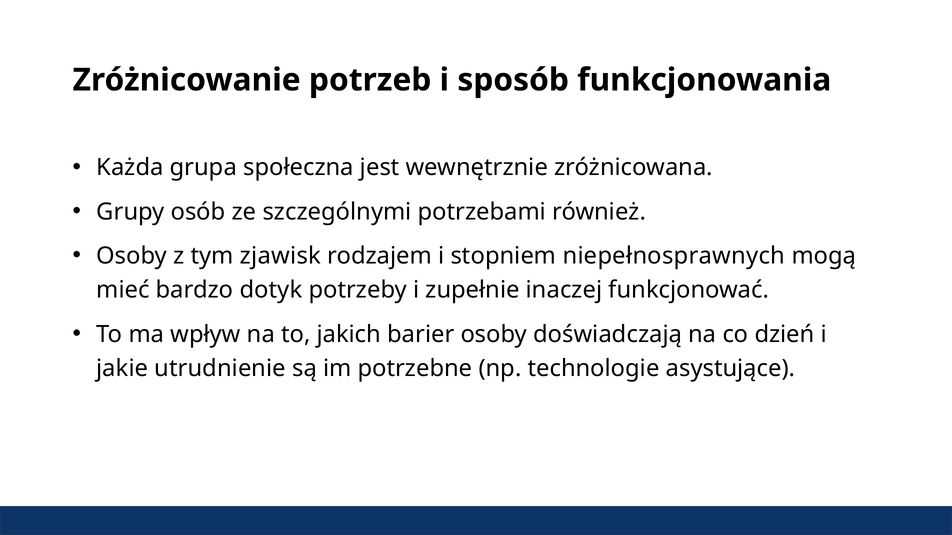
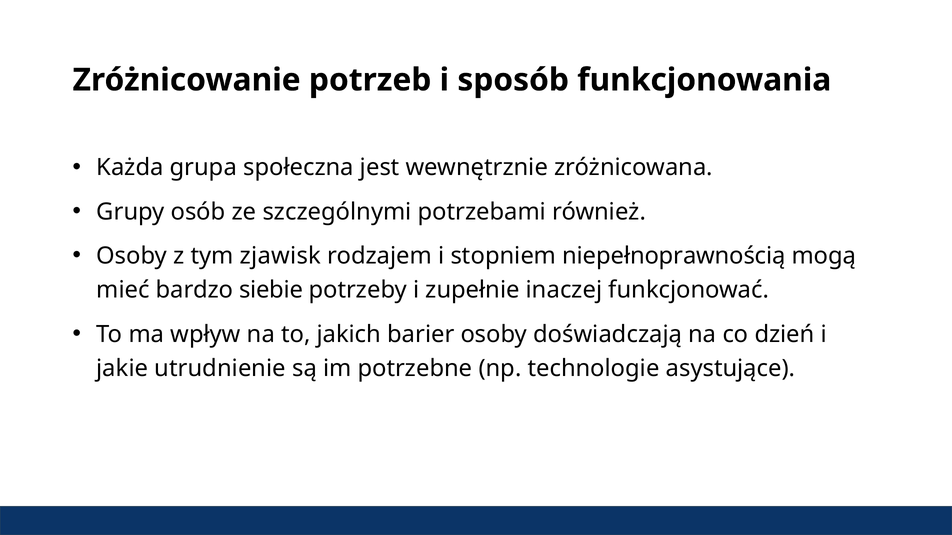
niepełnosprawnych: niepełnosprawnych -> niepełnoprawnością (674, 256)
dotyk: dotyk -> siebie (271, 290)
